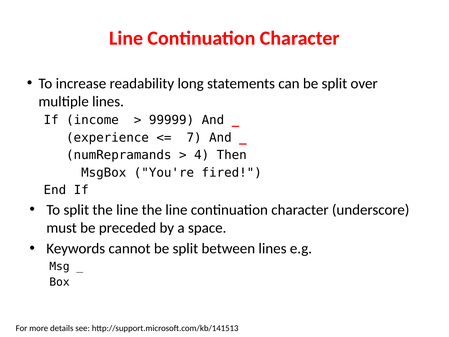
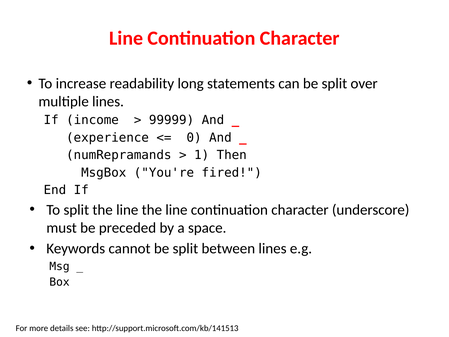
7: 7 -> 0 (194, 138)
4: 4 -> 1 (202, 155)
